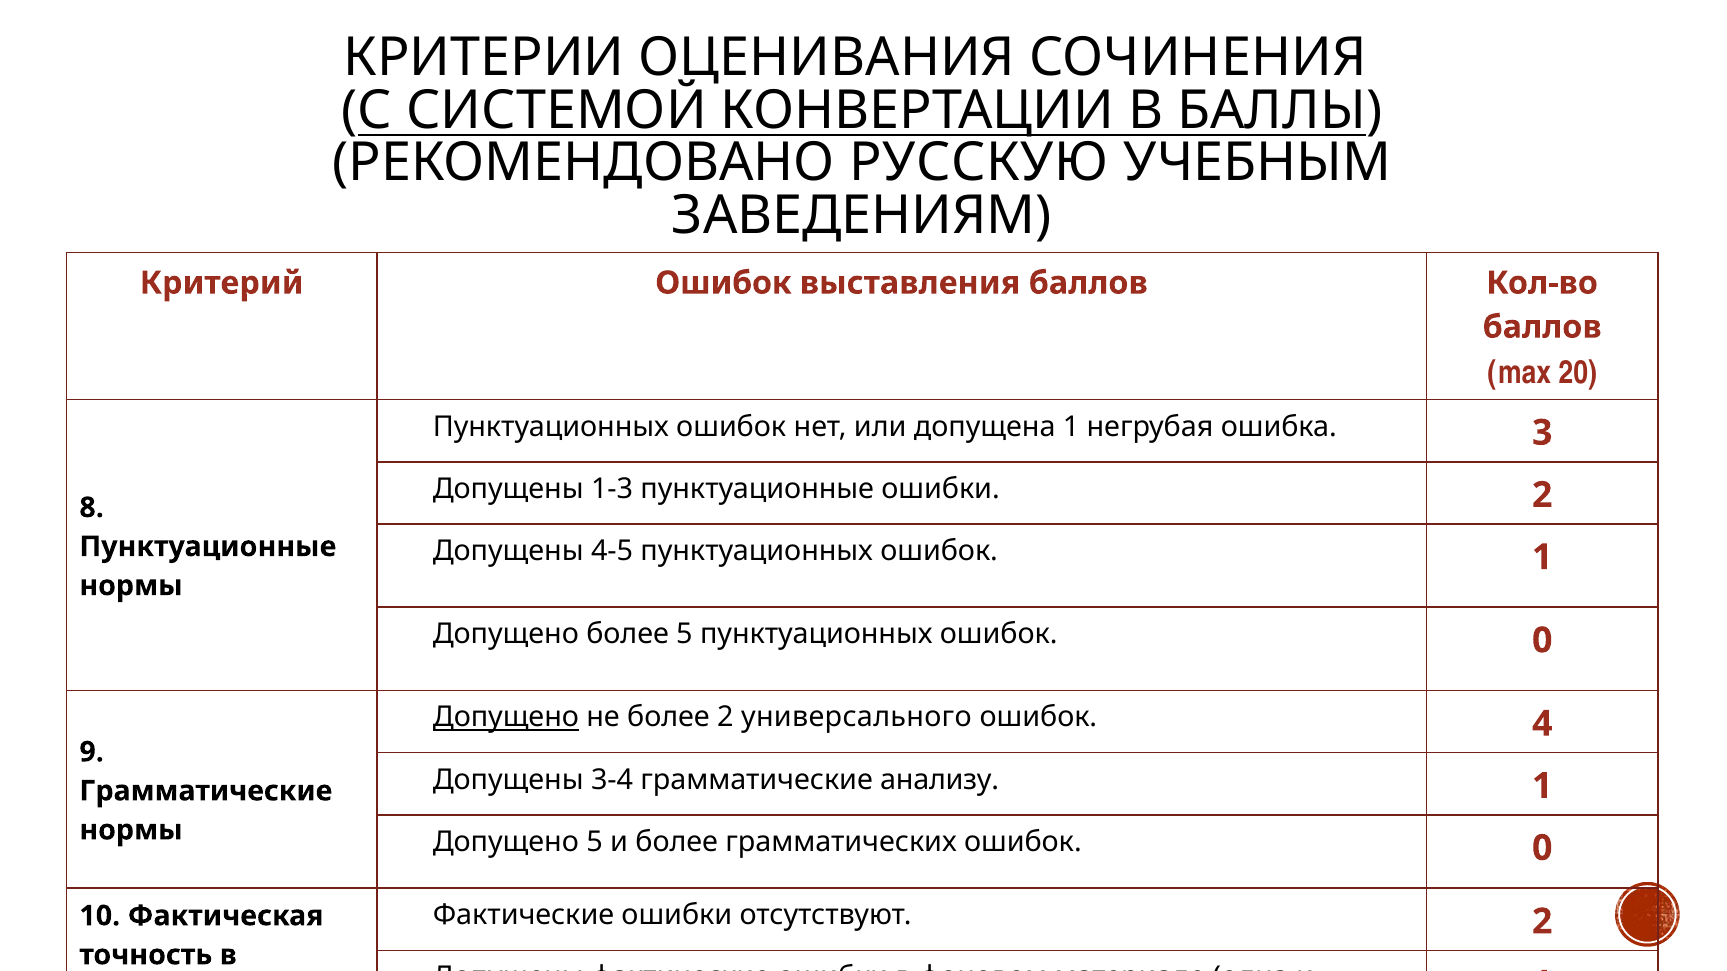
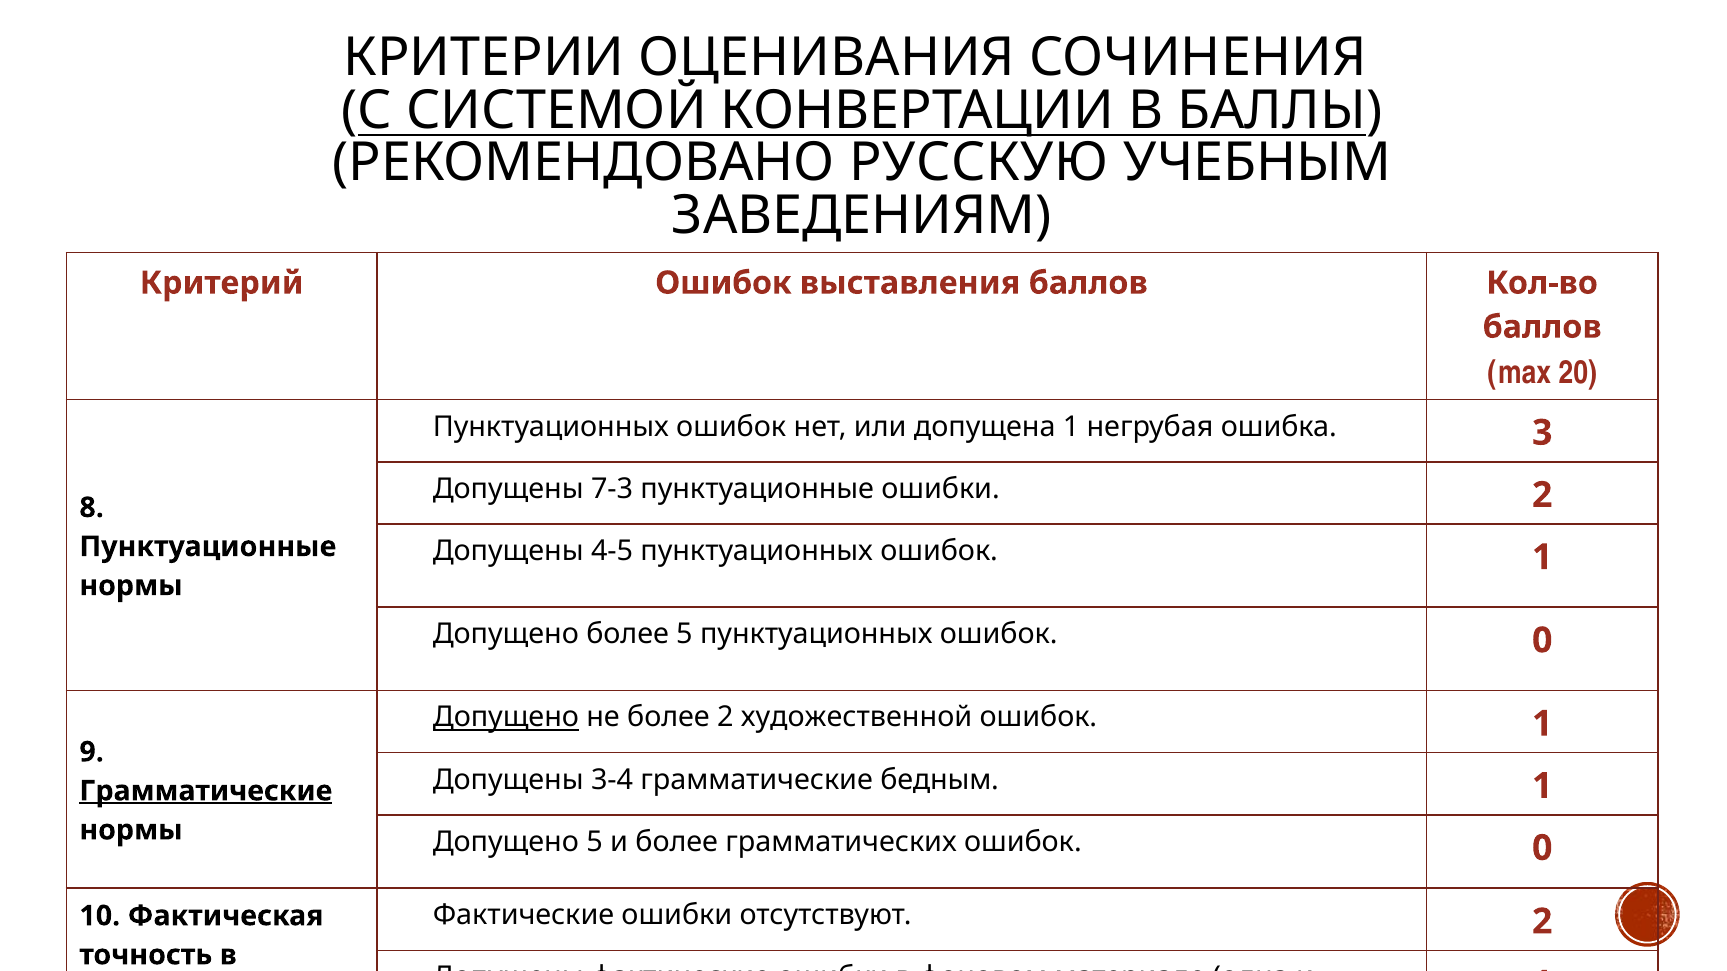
1-3: 1-3 -> 7-3 (612, 489)
универсального: универсального -> художественной (857, 718)
4: 4 -> 1 (1542, 724)
анализу: анализу -> бедным (940, 780)
Грамматические underline: none -> present (206, 791)
